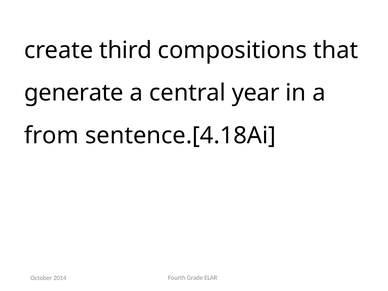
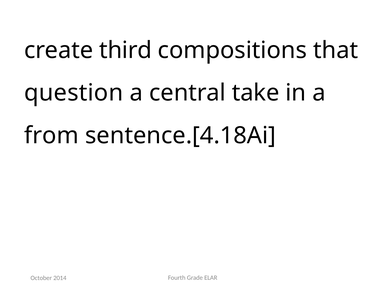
generate: generate -> question (74, 93)
year: year -> take (256, 93)
